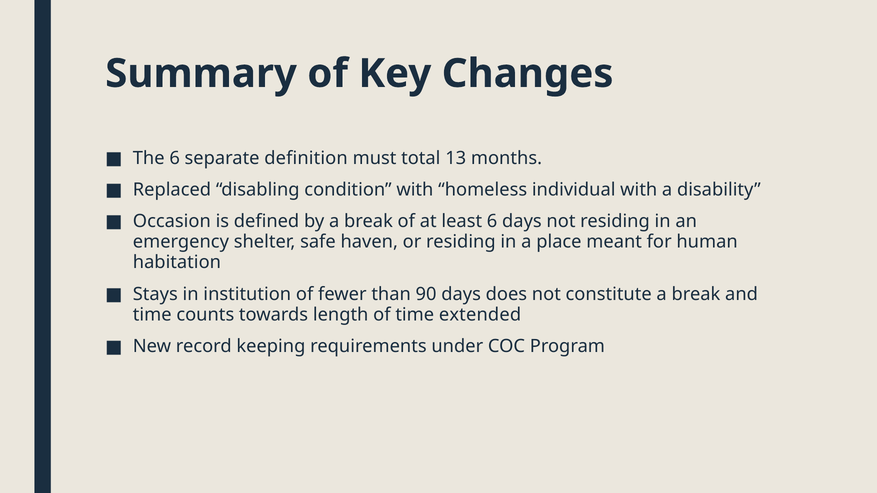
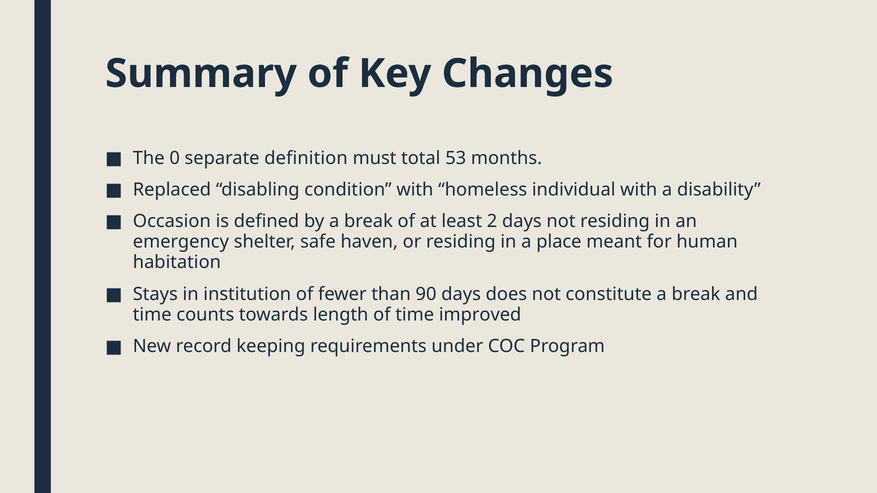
The 6: 6 -> 0 (175, 158)
13: 13 -> 53 (456, 158)
least 6: 6 -> 2 (492, 221)
extended: extended -> improved (480, 315)
